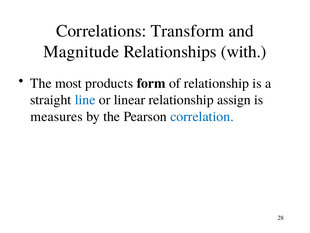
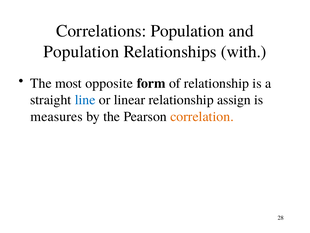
Correlations Transform: Transform -> Population (188, 31)
Magnitude: Magnitude -> Population (81, 52)
products: products -> opposite (109, 83)
correlation colour: blue -> orange (202, 116)
